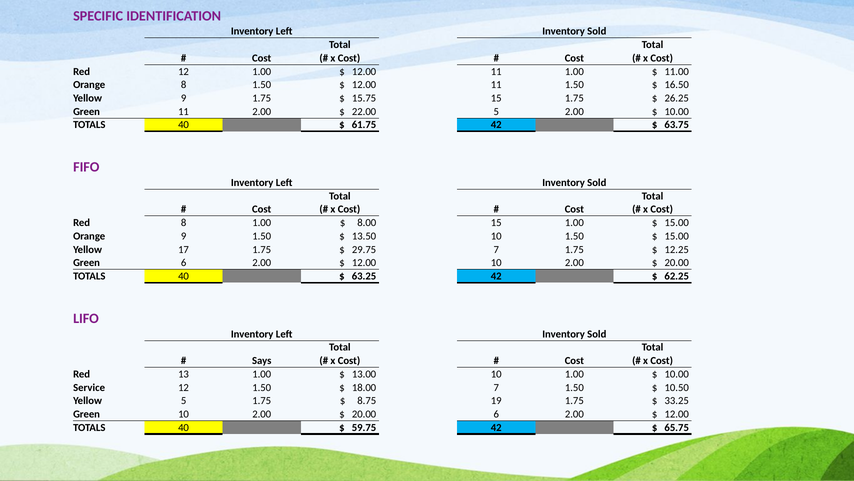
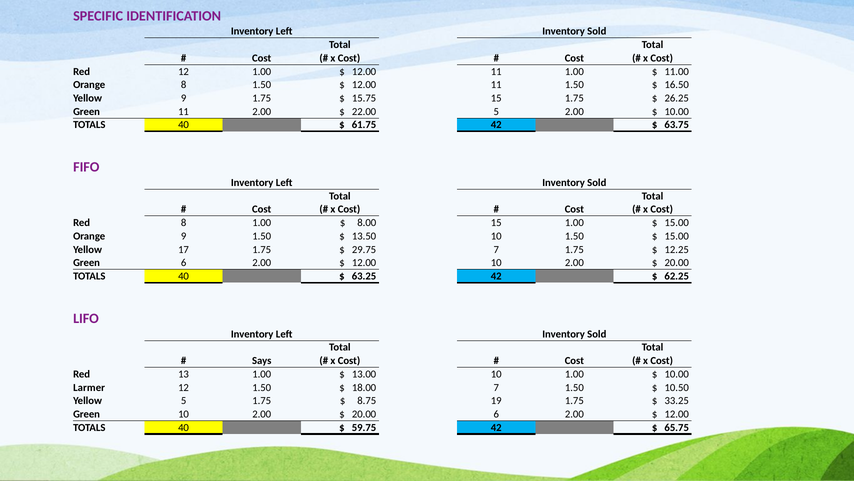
Service: Service -> Larmer (89, 387)
